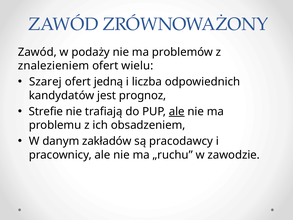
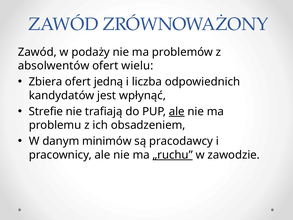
znalezieniem: znalezieniem -> absolwentów (54, 66)
Szarej: Szarej -> Zbiera (45, 82)
prognoz: prognoz -> wpłynąć (142, 95)
zakładów: zakładów -> minimów (107, 141)
„ruchu underline: none -> present (173, 155)
